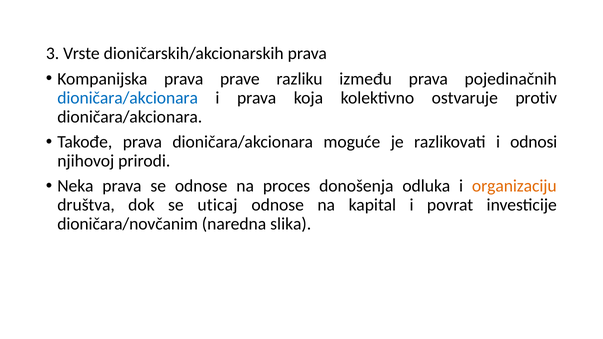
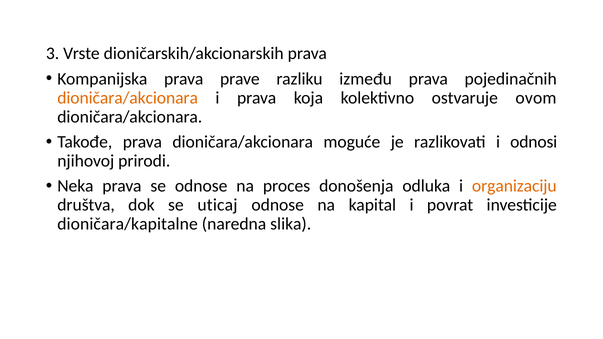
dioničara/akcionara colour: blue -> orange (128, 98)
protiv: protiv -> ovom (536, 98)
dioničara/novčanim: dioničara/novčanim -> dioničara/kapitalne (128, 224)
